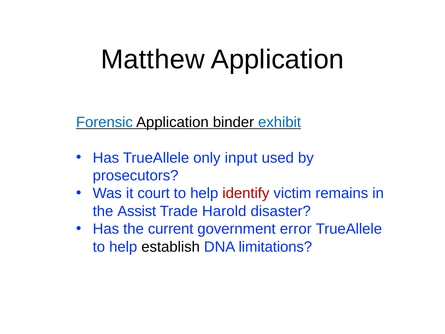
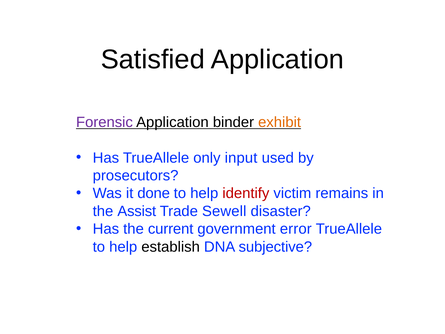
Matthew: Matthew -> Satisfied (153, 59)
Forensic colour: blue -> purple (104, 122)
exhibit colour: blue -> orange (280, 122)
court: court -> done (154, 193)
Harold: Harold -> Sewell (224, 211)
limitations: limitations -> subjective (275, 247)
